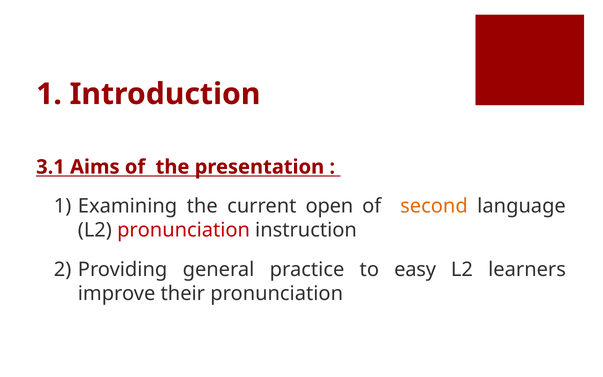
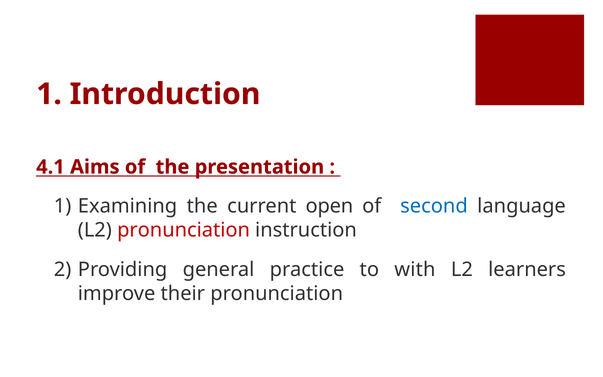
3.1: 3.1 -> 4.1 (50, 167)
second colour: orange -> blue (434, 206)
easy: easy -> with (415, 269)
